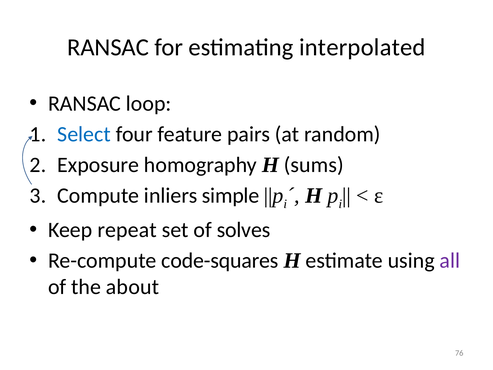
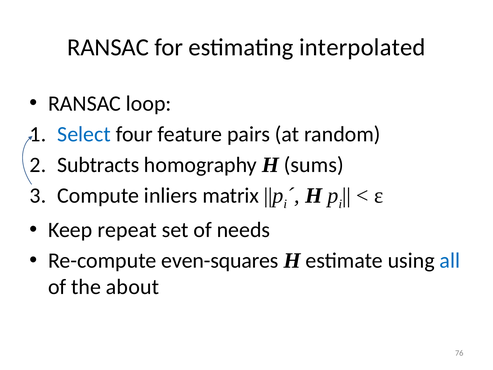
Exposure: Exposure -> Subtracts (98, 165)
simple: simple -> matrix (231, 195)
solves: solves -> needs (243, 230)
code-squares: code-squares -> even-squares (220, 260)
all colour: purple -> blue (450, 260)
